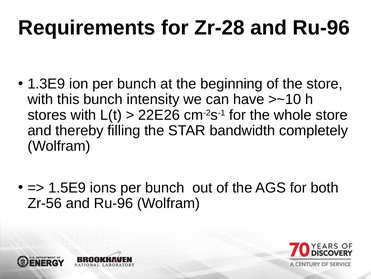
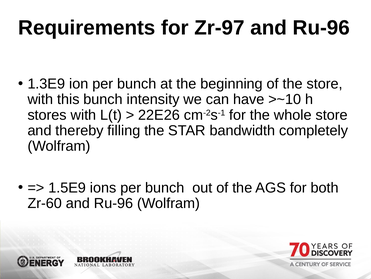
Zr-28: Zr-28 -> Zr-97 (219, 28)
Zr-56: Zr-56 -> Zr-60 (45, 203)
